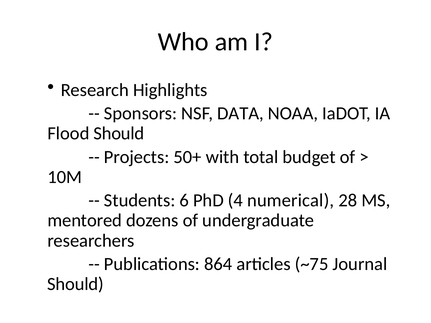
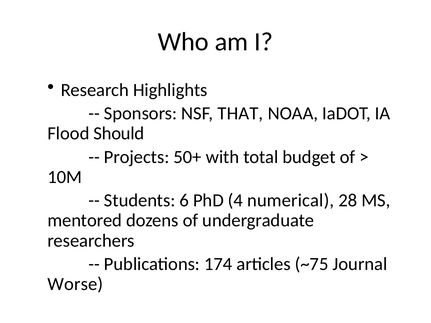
DATA: DATA -> THAT (240, 114)
864: 864 -> 174 (218, 264)
Should: Should -> Worse (75, 284)
